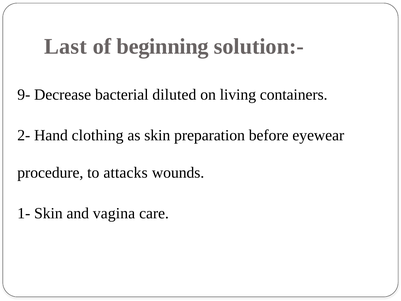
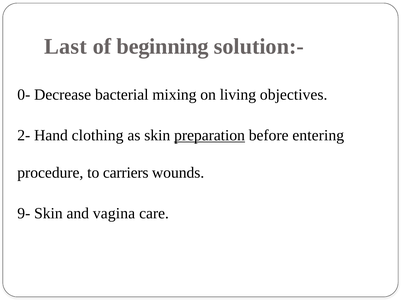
9-: 9- -> 0- (24, 95)
diluted: diluted -> mixing (174, 95)
containers: containers -> objectives (294, 95)
preparation underline: none -> present (210, 135)
eyewear: eyewear -> entering (318, 135)
attacks: attacks -> carriers (126, 173)
1-: 1- -> 9- (24, 213)
